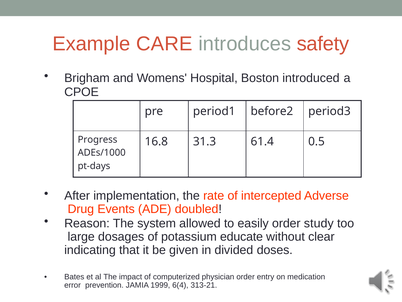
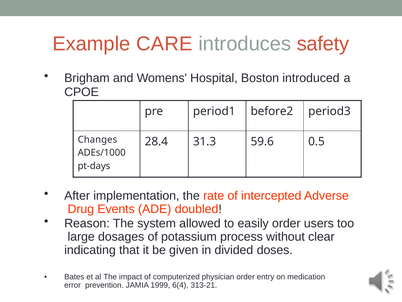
Progress: Progress -> Changes (97, 140)
16.8: 16.8 -> 28.4 (156, 141)
61.4: 61.4 -> 59.6 (262, 141)
study: study -> users (319, 223)
educate: educate -> process (241, 236)
